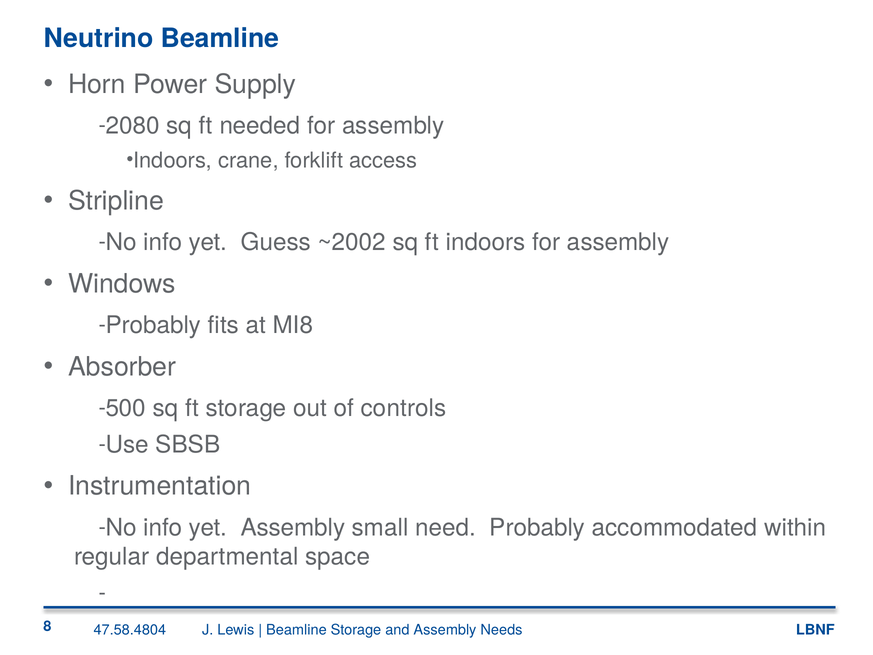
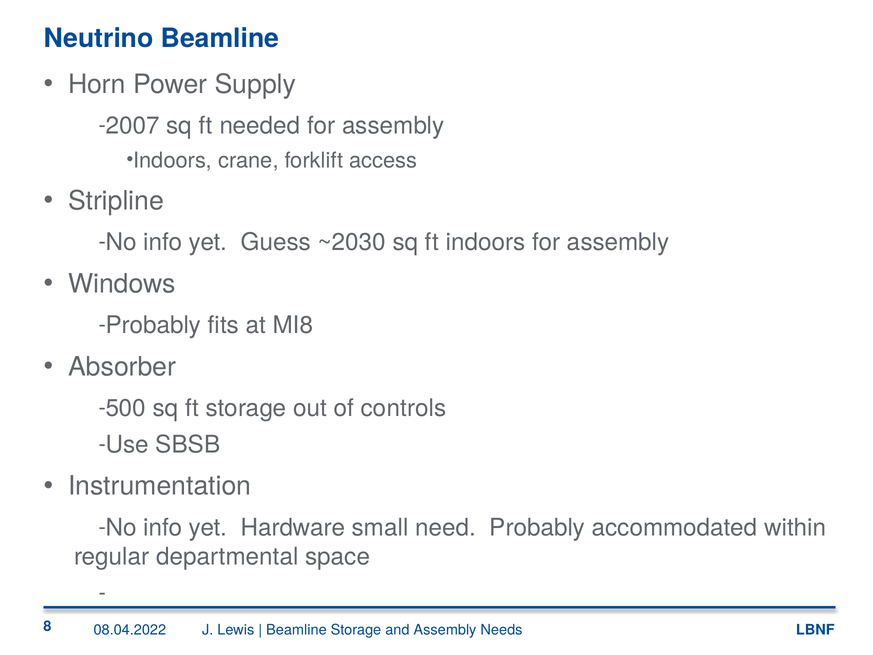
2080: 2080 -> 2007 (133, 126)
~2002: ~2002 -> ~2030 (352, 242)
yet Assembly: Assembly -> Hardware (293, 527)
47.58.4804: 47.58.4804 -> 08.04.2022 (130, 630)
